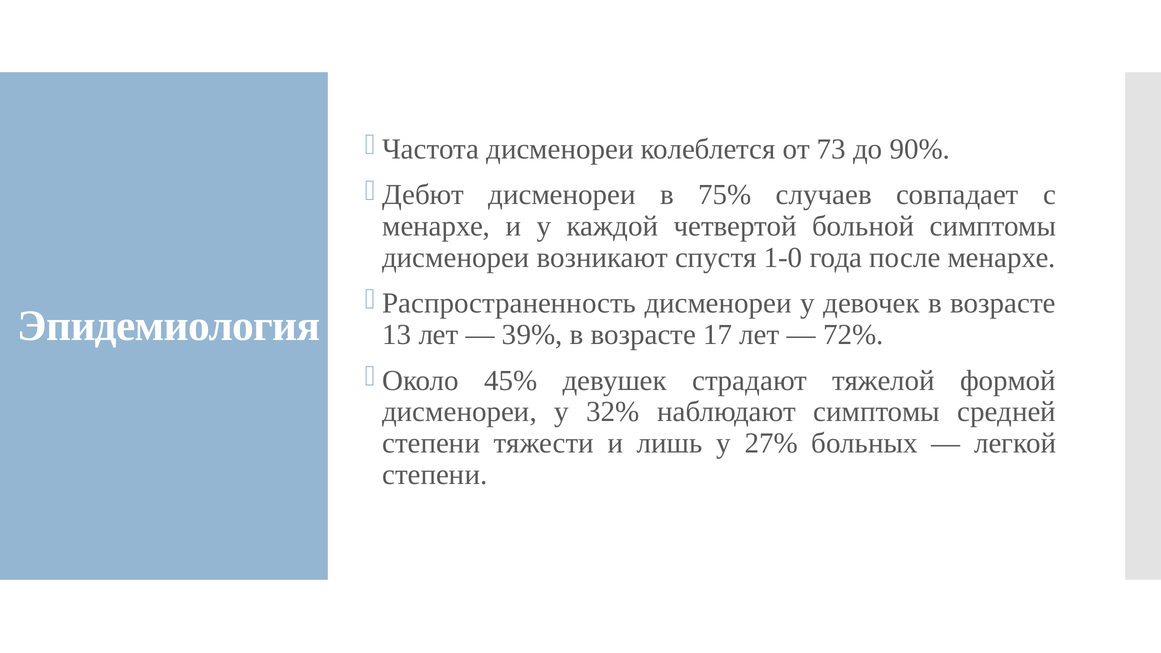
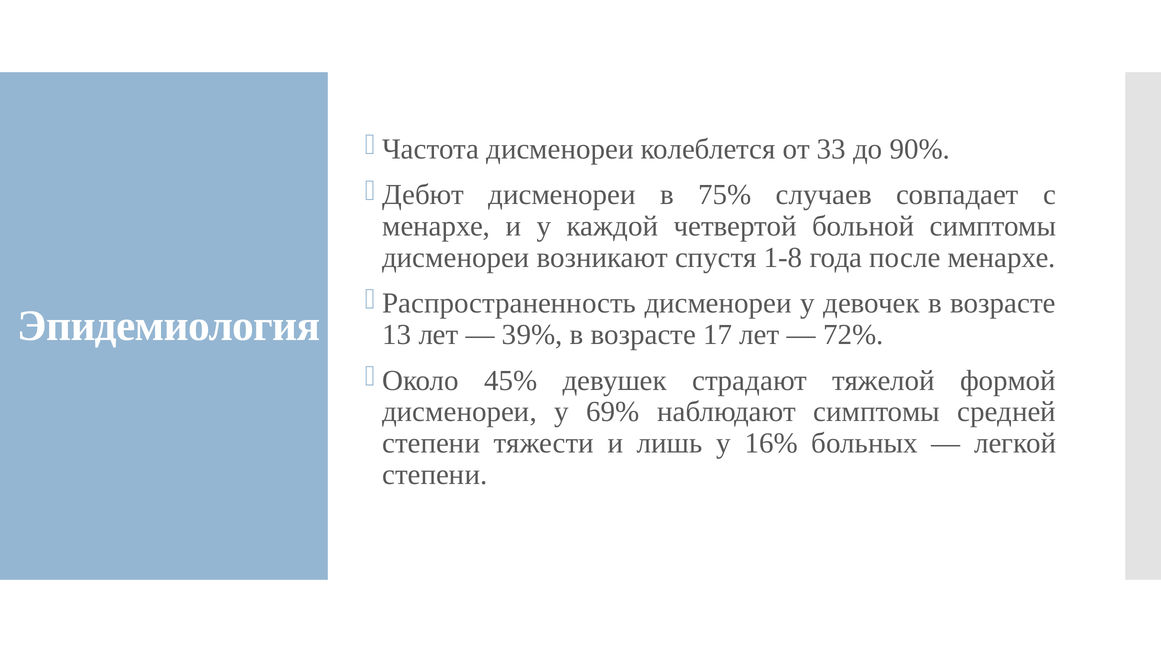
73: 73 -> 33 (831, 149)
1-0: 1-0 -> 1-8 (783, 258)
32%: 32% -> 69% (613, 412)
27%: 27% -> 16% (771, 443)
